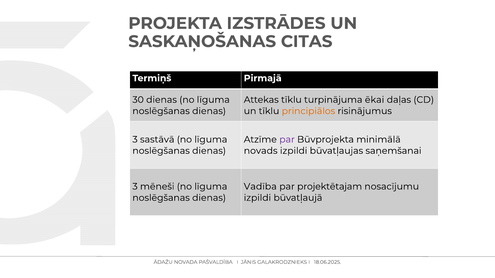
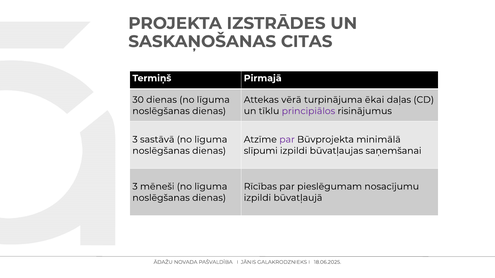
Attekas tīklu: tīklu -> vērā (291, 100)
principiālos colour: orange -> purple (308, 111)
novads: novads -> slīpumi (261, 151)
Vadība: Vadība -> Rīcības (260, 187)
projektētajam: projektētajam -> pieslēgumam (330, 187)
